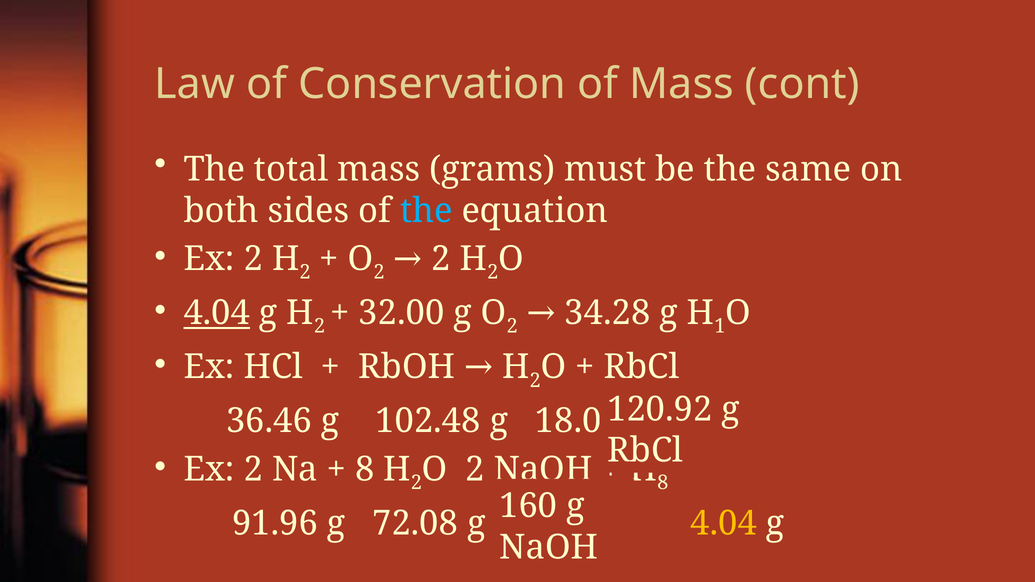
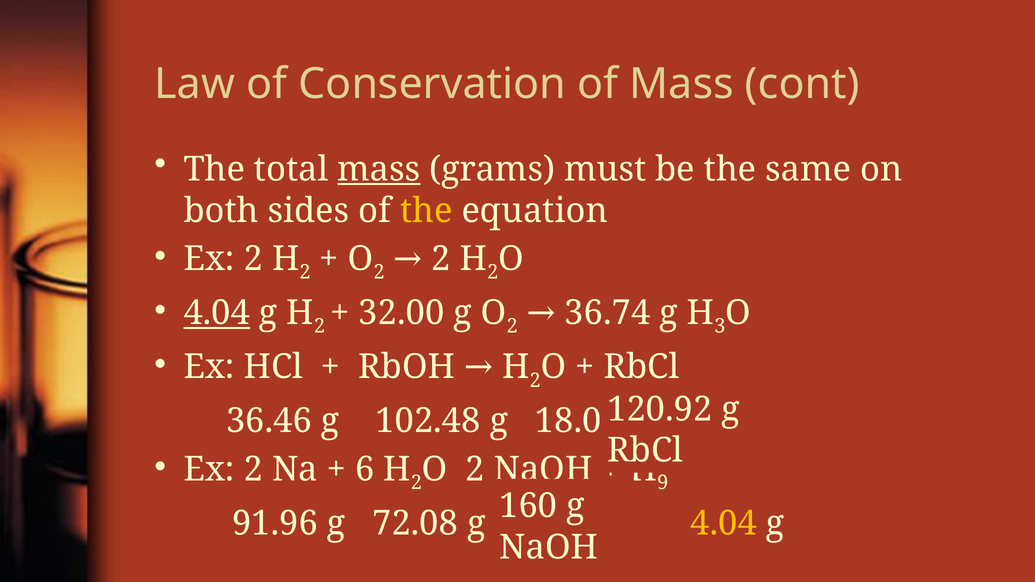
mass underline: none -> present (379, 169)
the colour: light blue -> yellow (426, 211)
34.28: 34.28 -> 36.74 (607, 313)
1: 1 -> 3 (720, 326)
8: 8 -> 6 (365, 469)
8: 8 -> 9 (663, 483)
